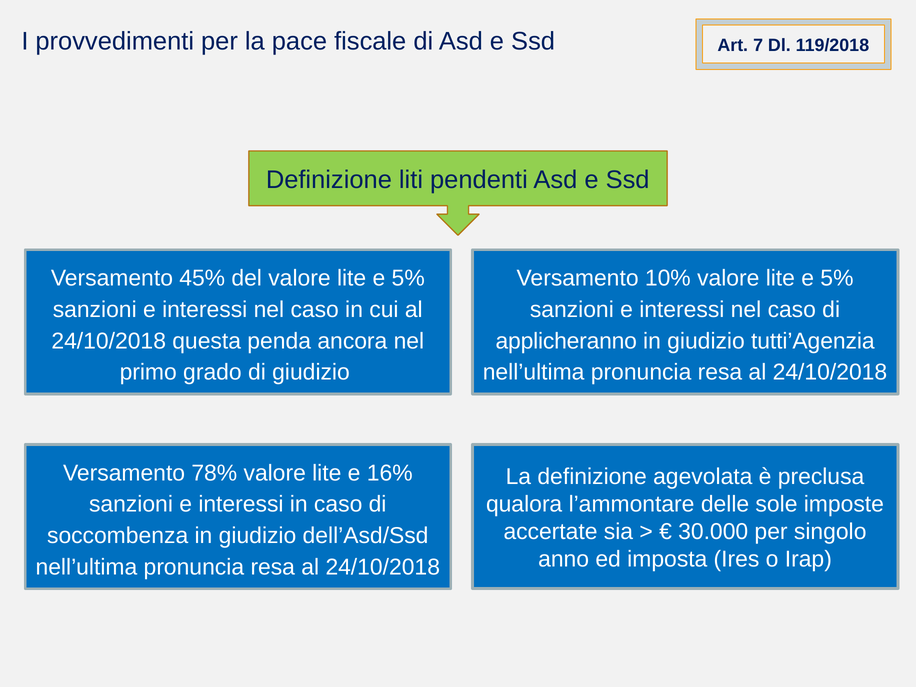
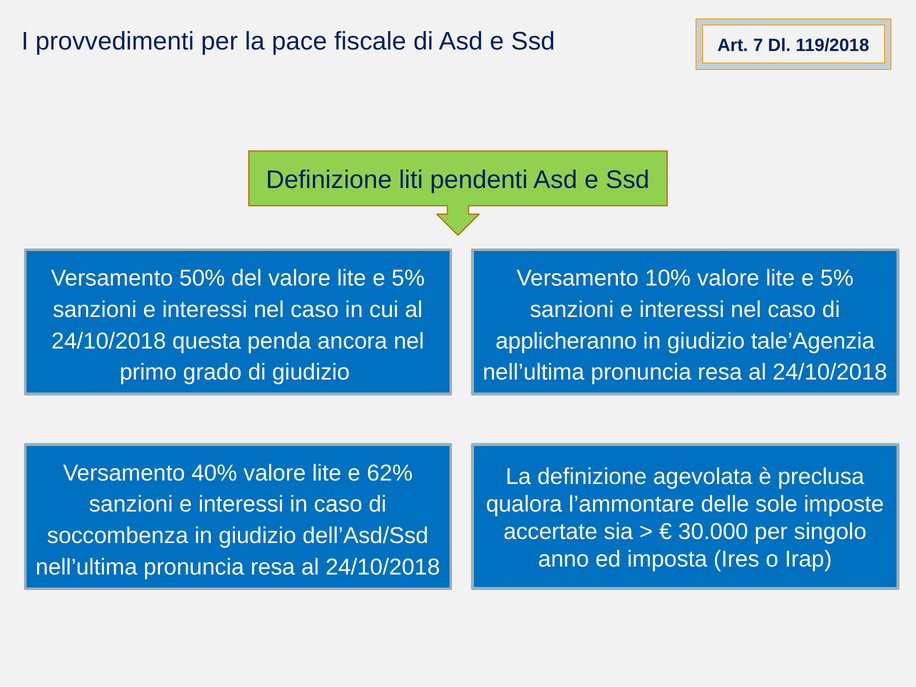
45%: 45% -> 50% (202, 278)
tutti’Agenzia: tutti’Agenzia -> tale’Agenzia (813, 341)
78%: 78% -> 40% (214, 473)
16%: 16% -> 62% (390, 473)
